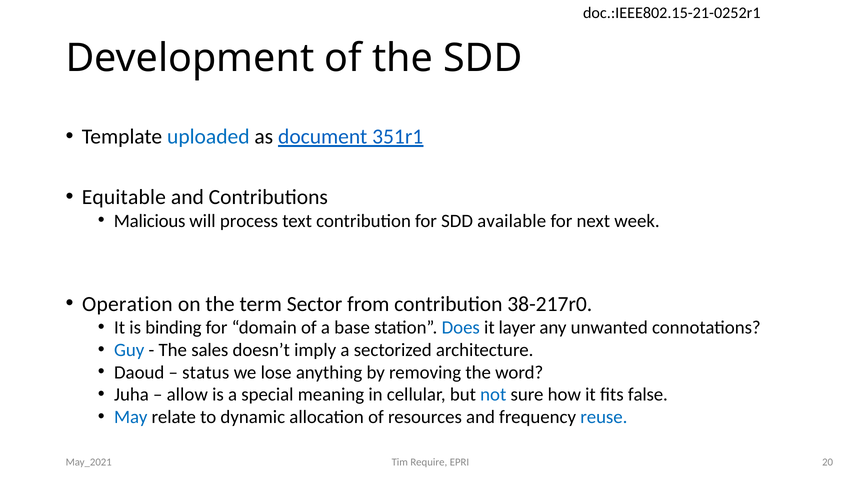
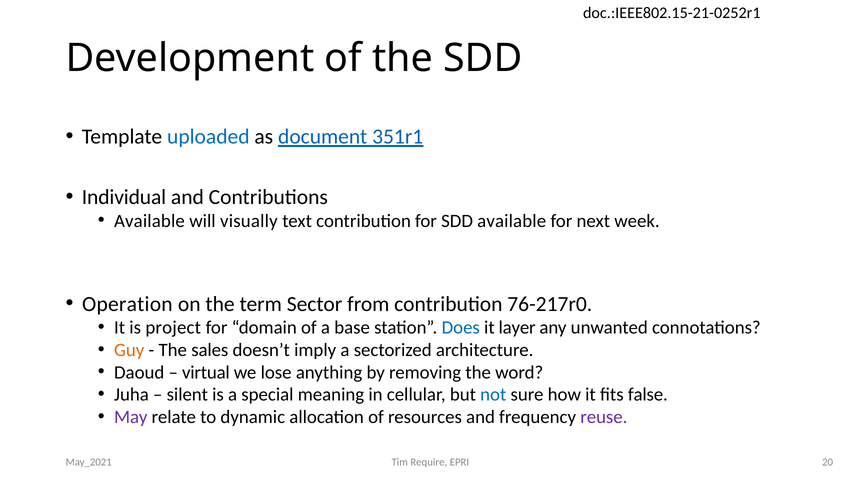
Equitable: Equitable -> Individual (124, 197)
Malicious: Malicious -> Available (149, 221)
process: process -> visually (249, 221)
38-217r0: 38-217r0 -> 76-217r0 (550, 304)
binding: binding -> project (173, 328)
Guy colour: blue -> orange (129, 350)
status: status -> virtual (206, 373)
allow: allow -> silent (187, 395)
May colour: blue -> purple (131, 417)
reuse colour: blue -> purple (604, 417)
